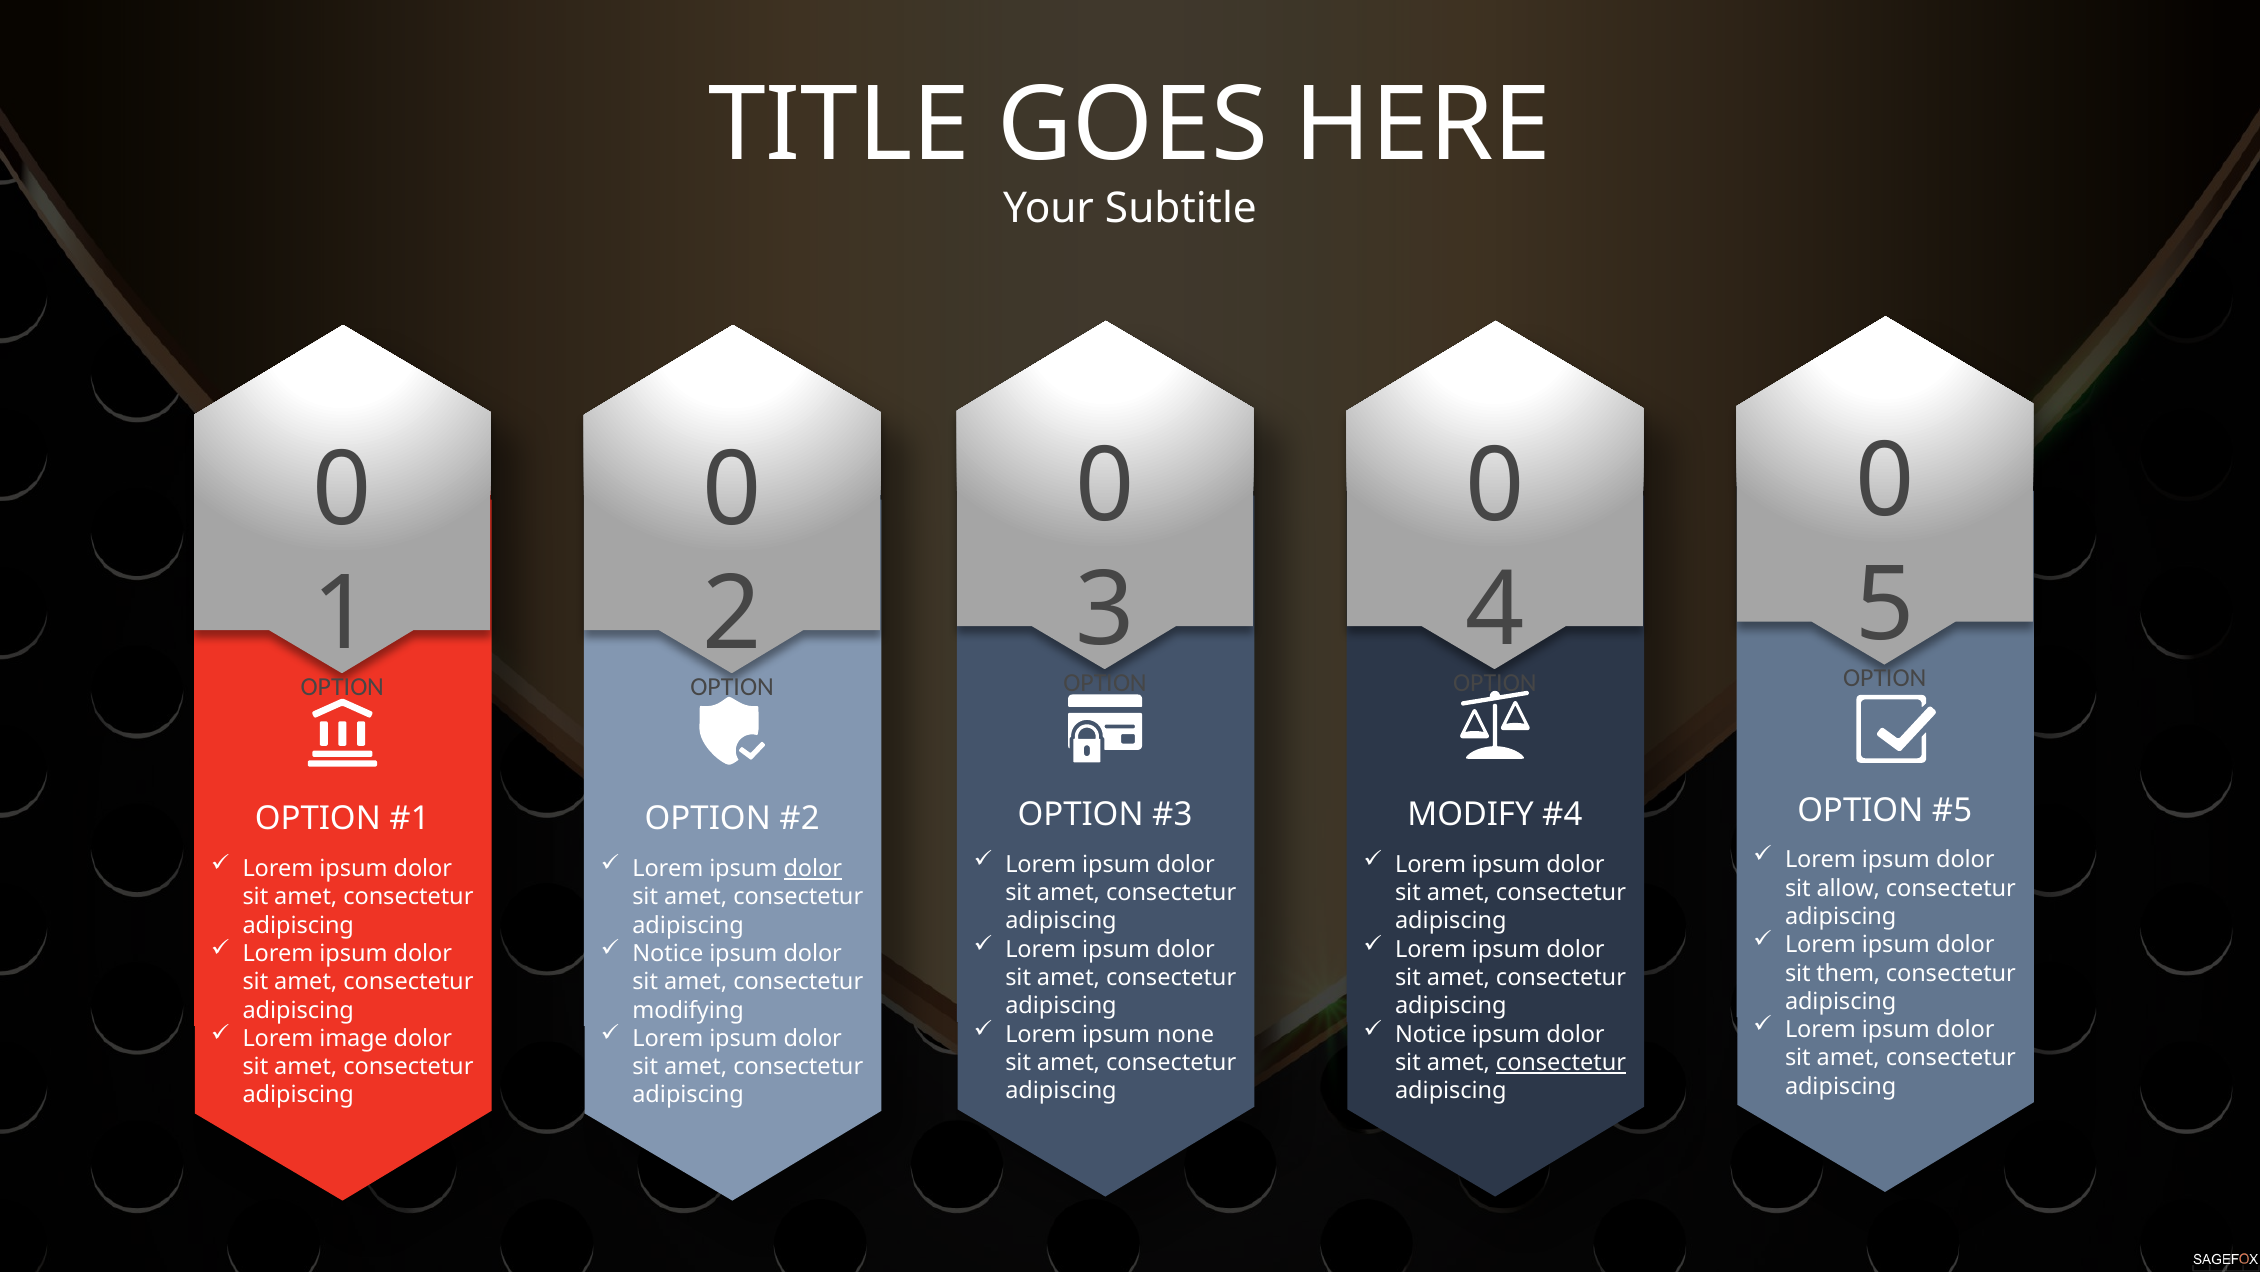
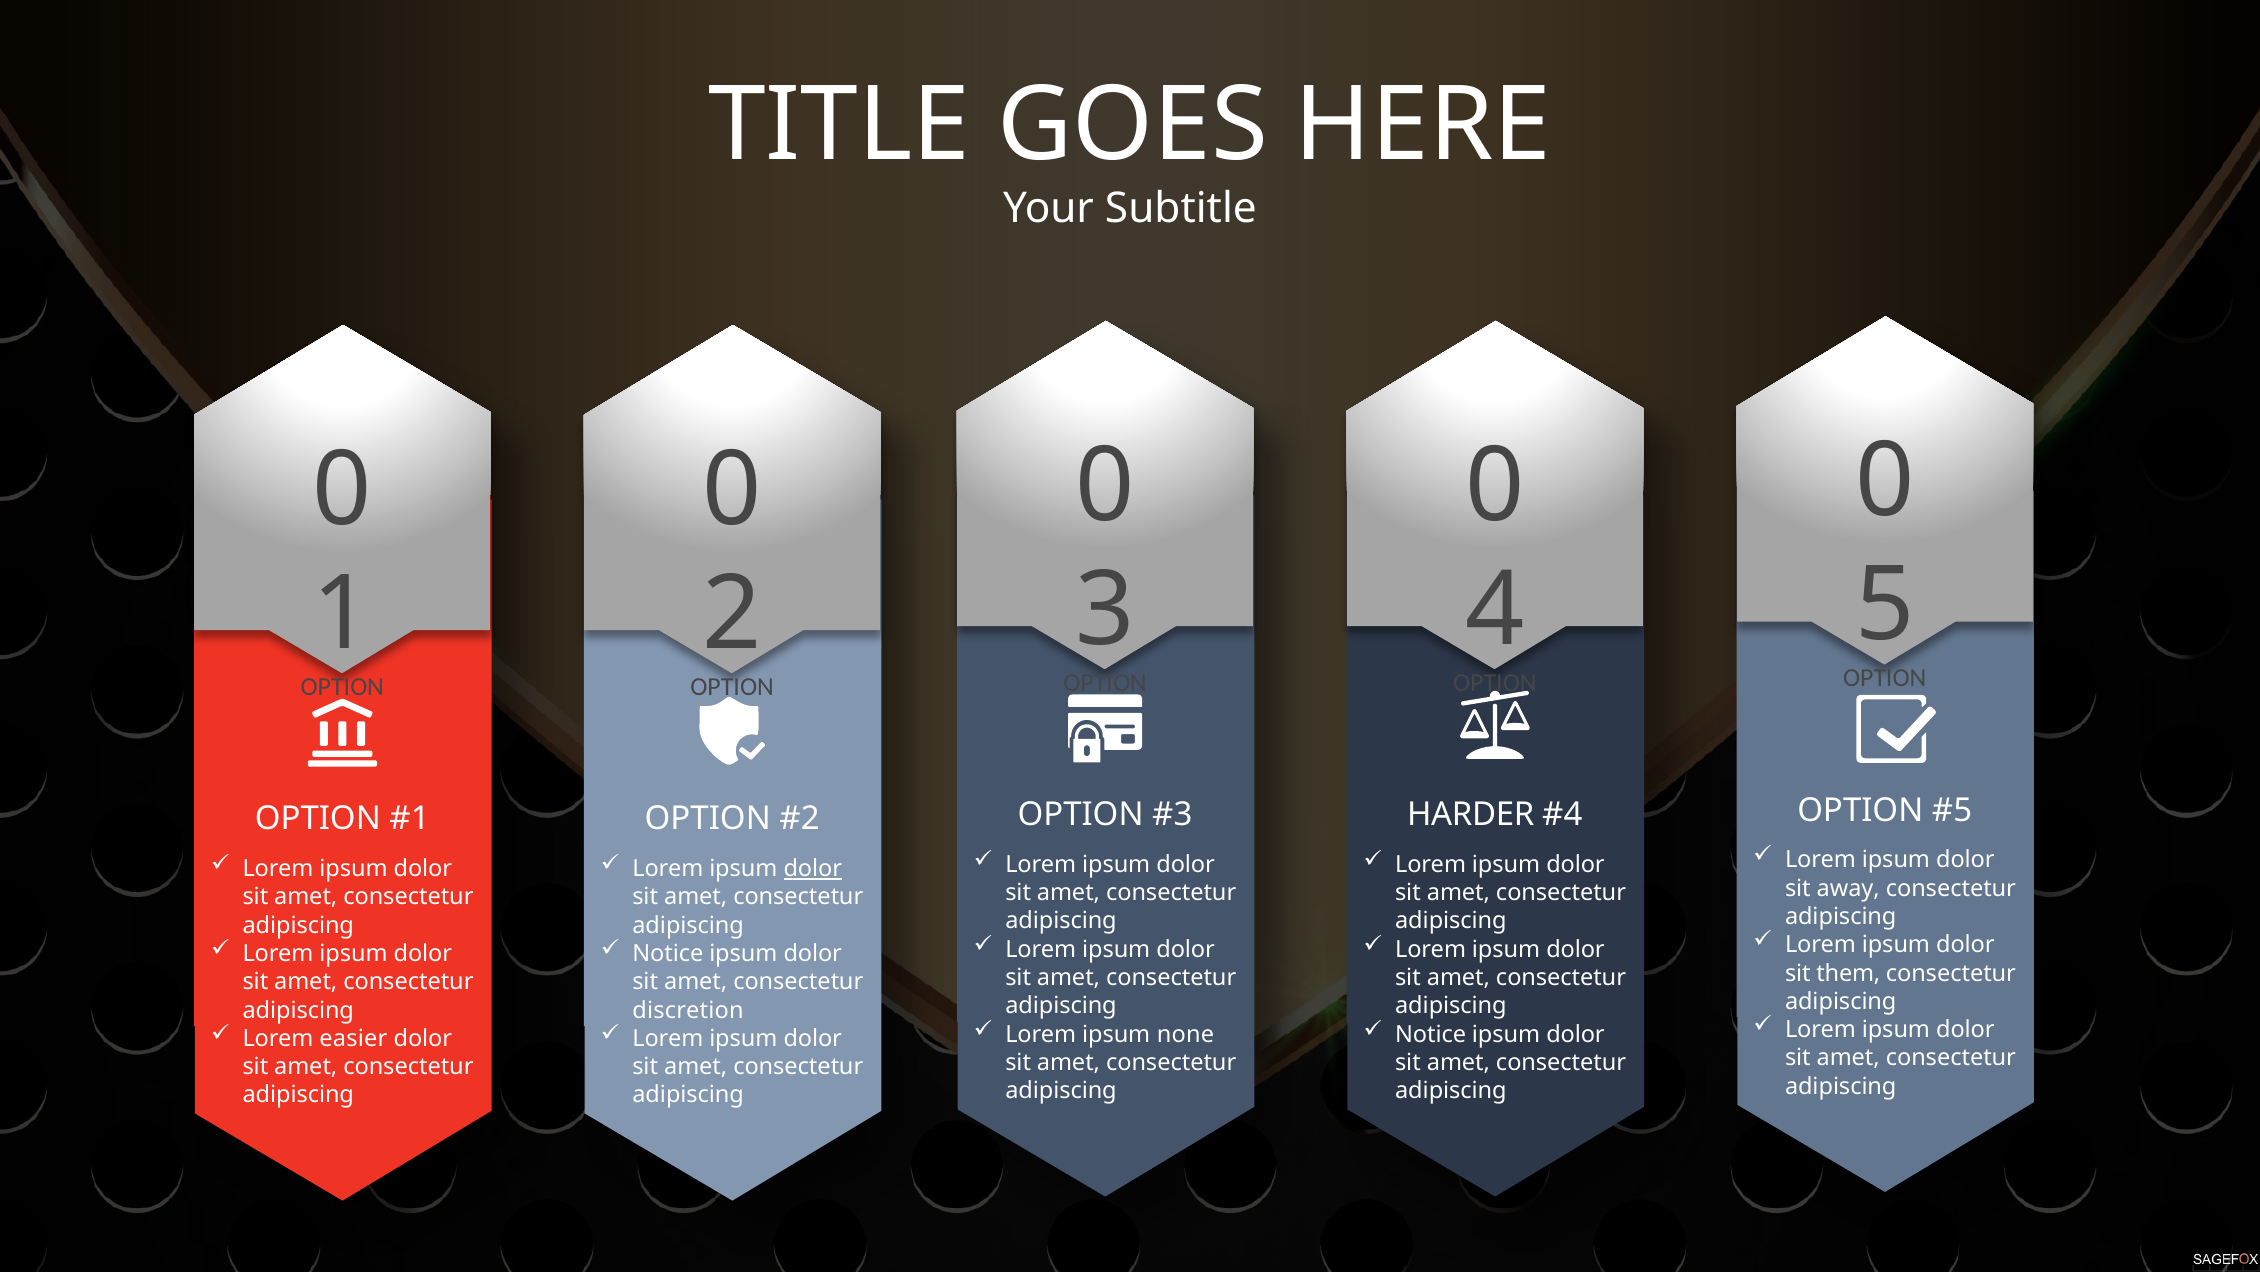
MODIFY: MODIFY -> HARDER (1471, 814)
allow: allow -> away (1848, 888)
modifying: modifying -> discretion (688, 1010)
image: image -> easier (353, 1038)
consectetur underline: present -> none (1561, 1062)
